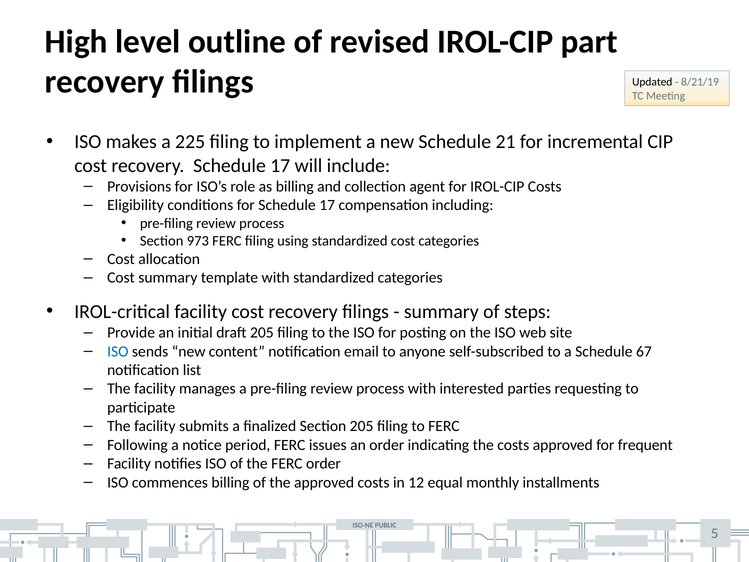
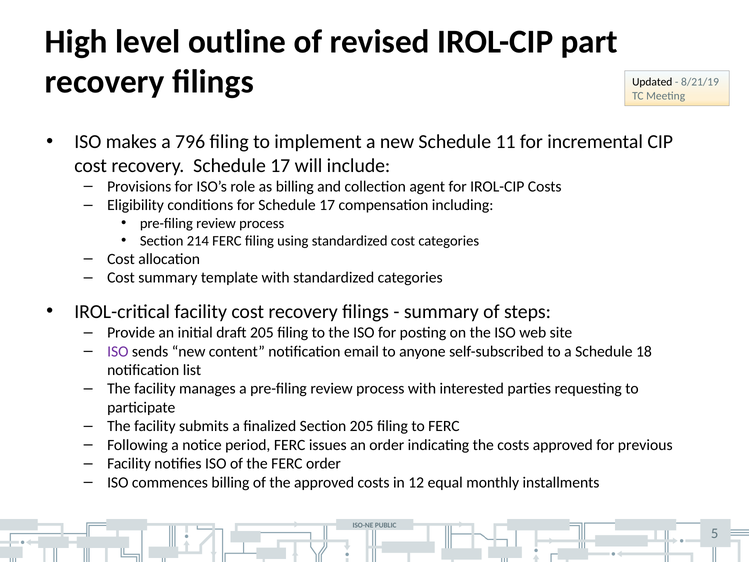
225: 225 -> 796 (190, 142)
21: 21 -> 11 (506, 142)
973: 973 -> 214 (198, 241)
ISO colour: blue -> purple (118, 351)
67: 67 -> 18 (644, 351)
frequent: frequent -> previous (645, 445)
